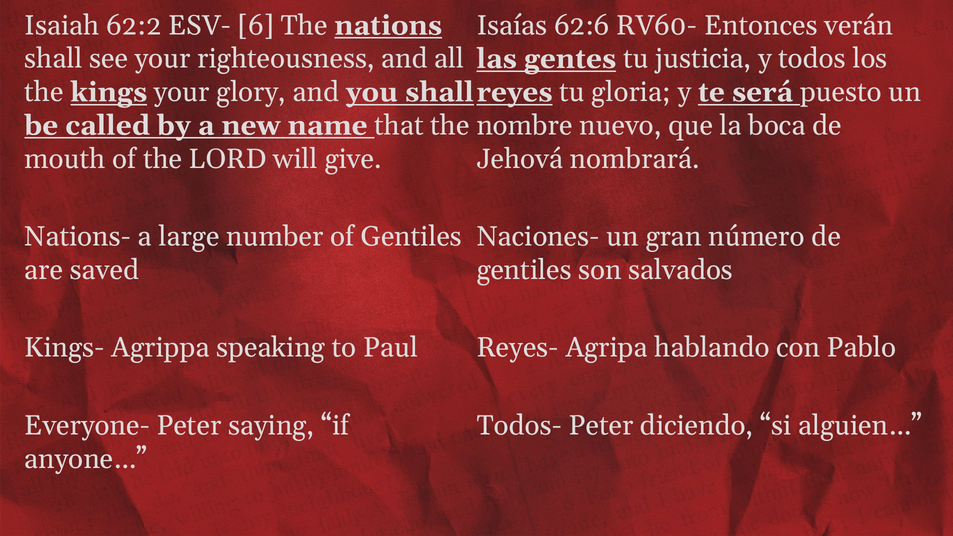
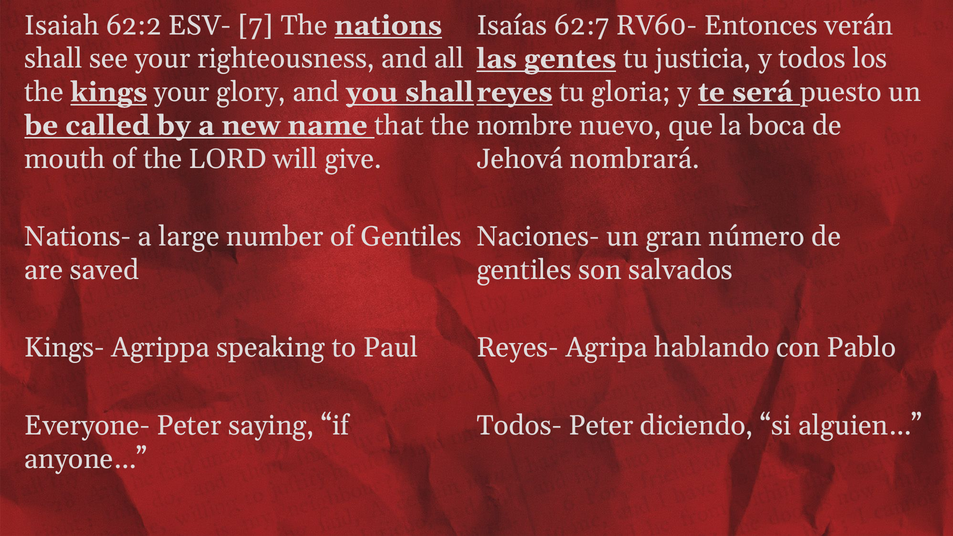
6: 6 -> 7 (256, 25)
62:6: 62:6 -> 62:7 (582, 25)
